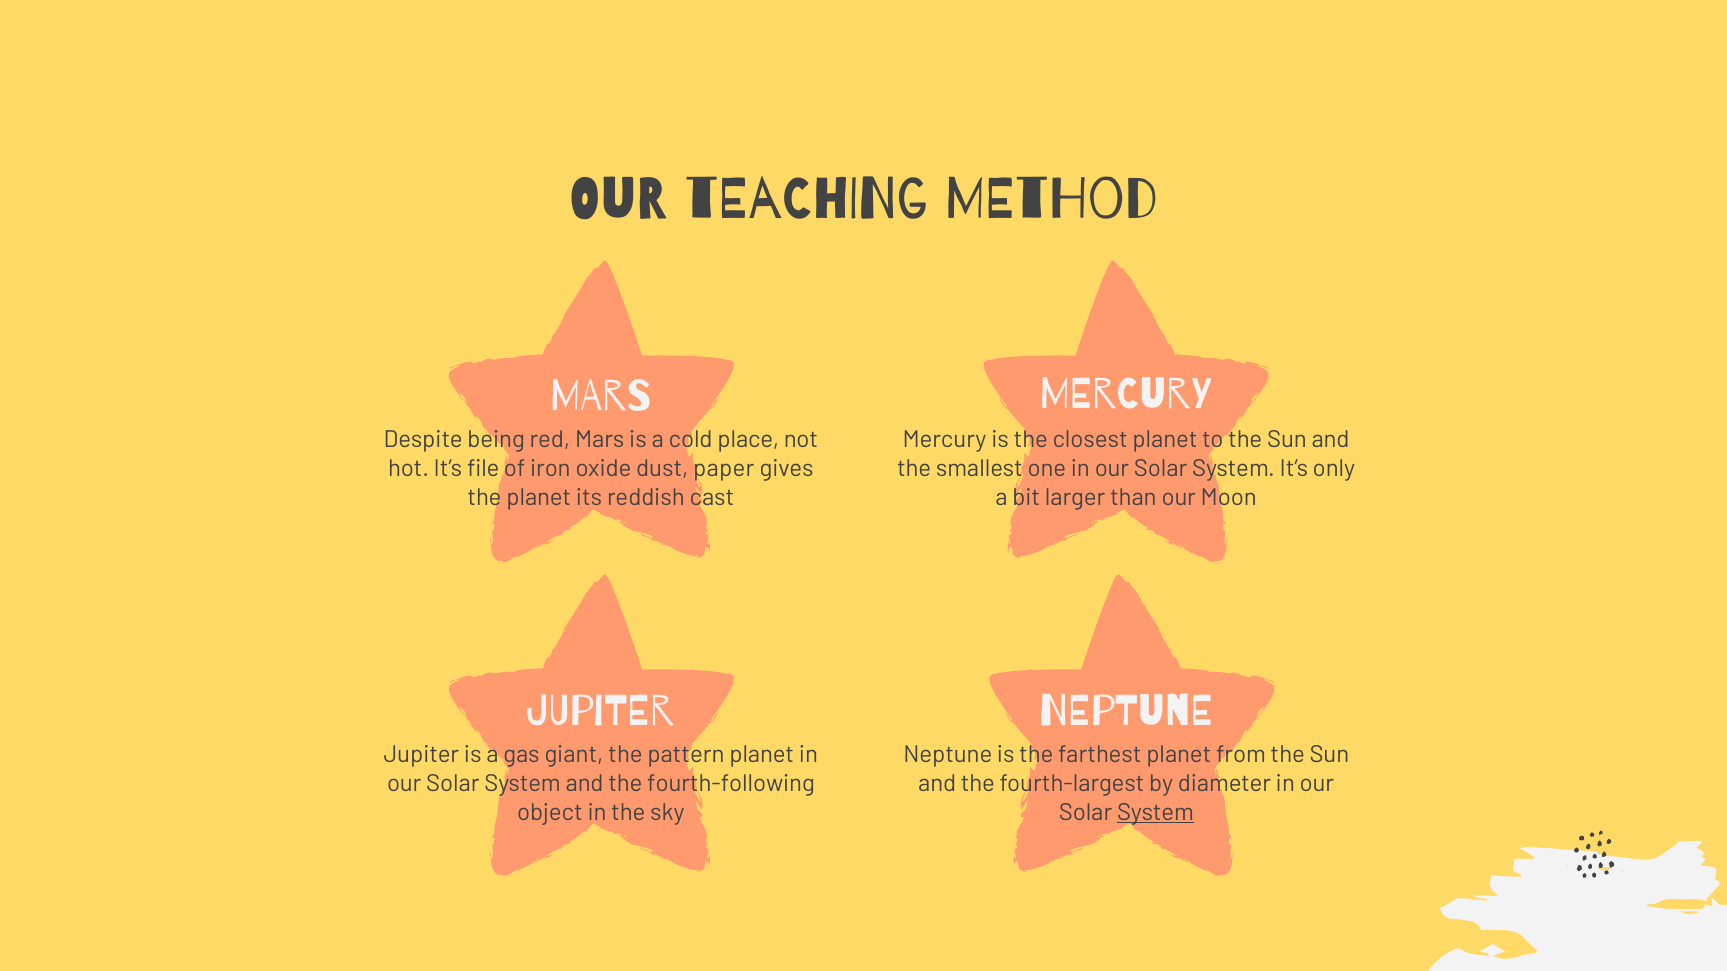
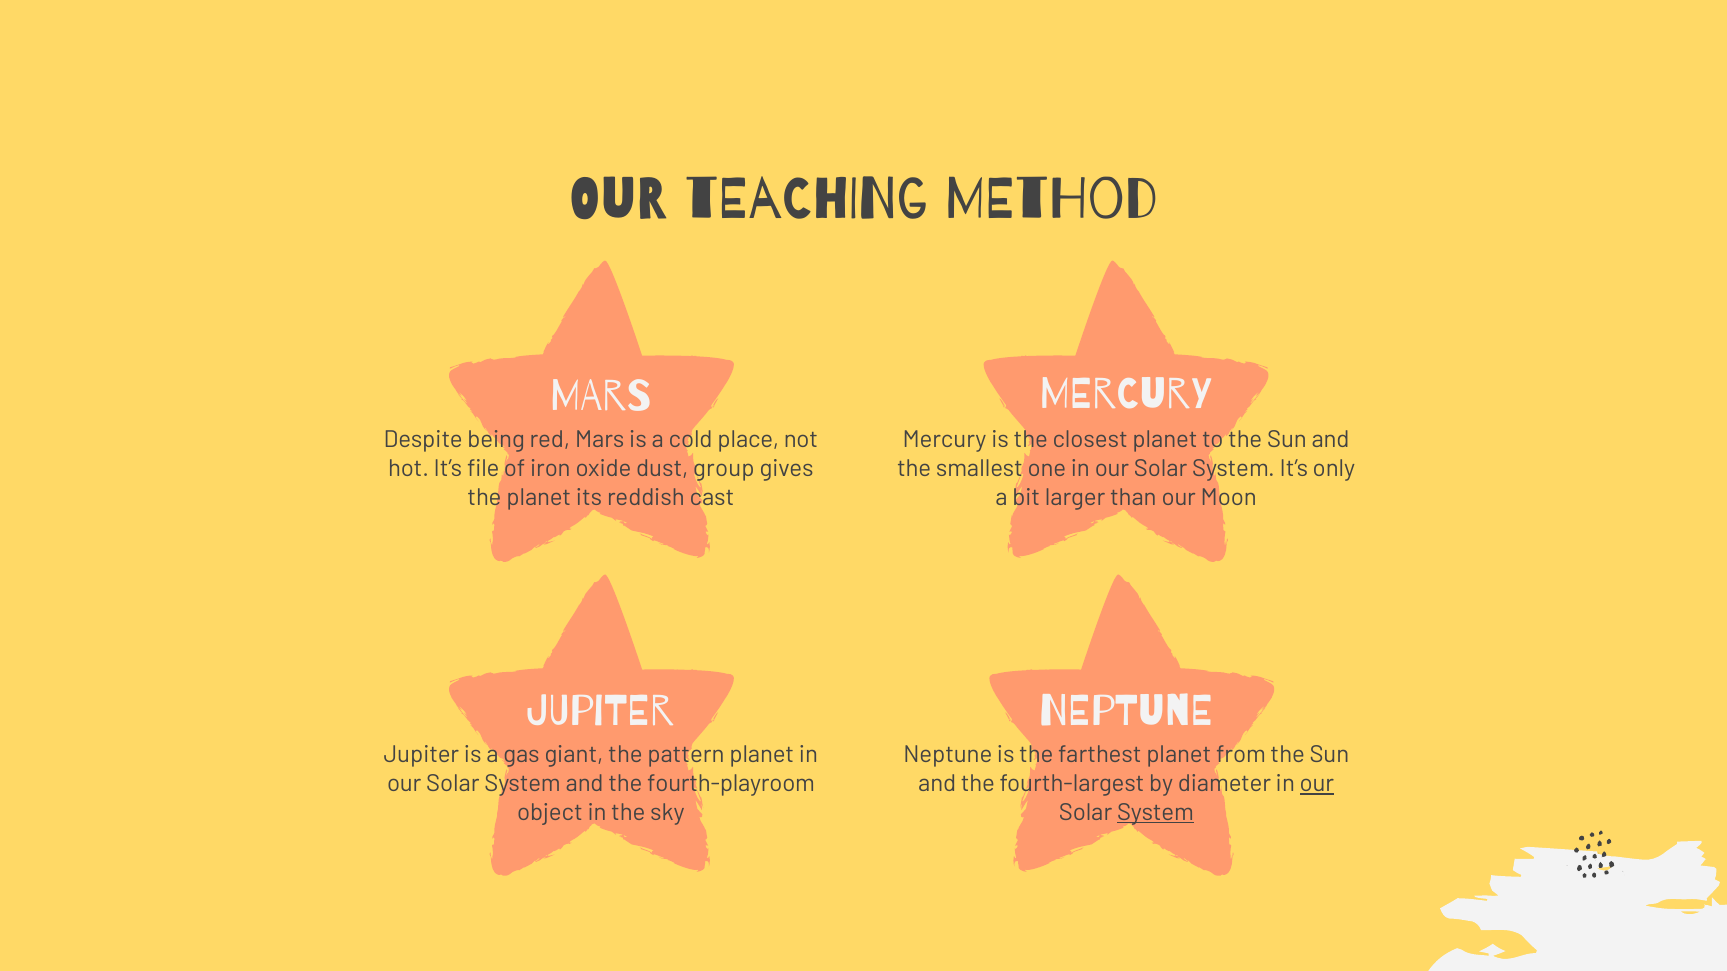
paper: paper -> group (724, 469)
fourth-following: fourth-following -> fourth-playroom (731, 784)
our underline: none -> present (1317, 784)
